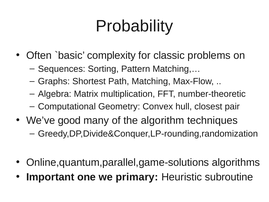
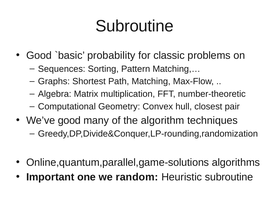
Probability: Probability -> Subroutine (135, 26)
Often: Often -> Good (39, 55)
complexity: complexity -> probability (111, 55)
primary: primary -> random (137, 177)
